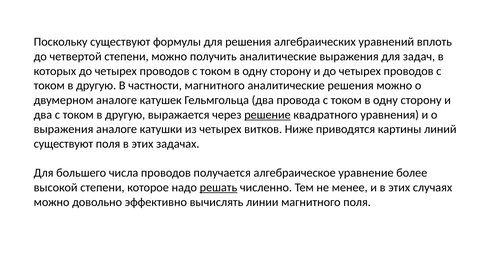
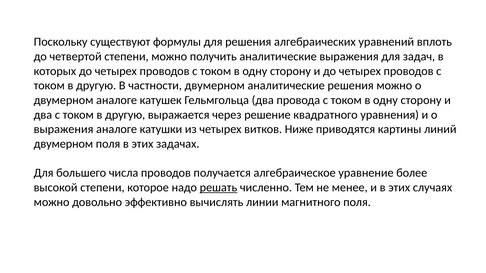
частности магнитного: магнитного -> двумерном (215, 86)
решение underline: present -> none (267, 115)
существуют: существуют -> двумерном (63, 144)
